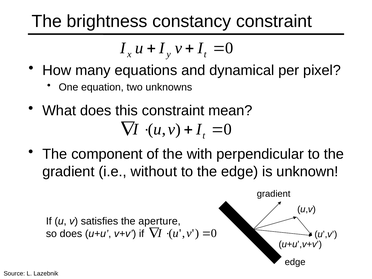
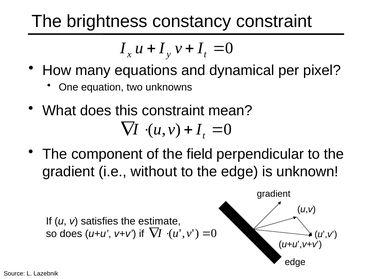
with: with -> field (200, 154)
aperture: aperture -> estimate (160, 221)
